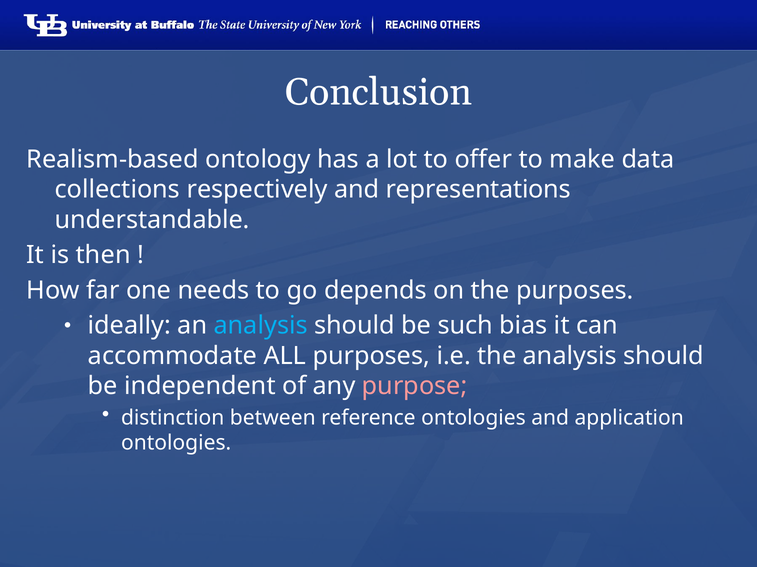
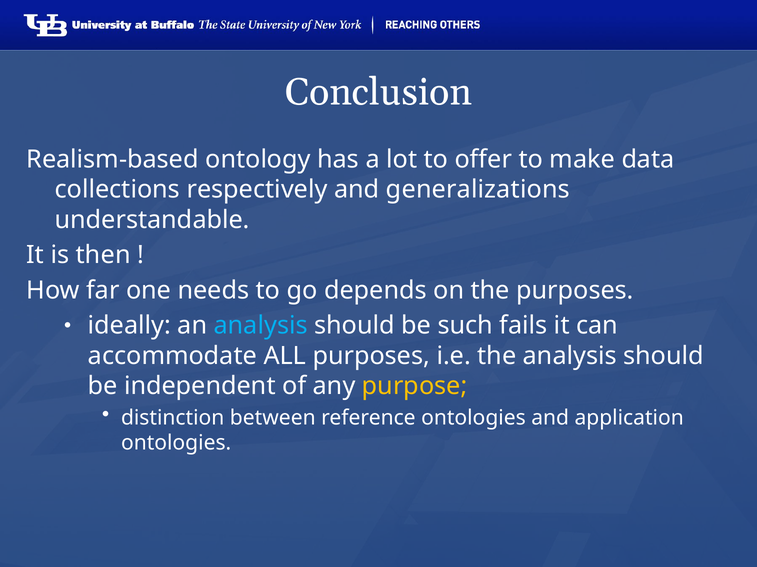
representations: representations -> generalizations (478, 190)
bias: bias -> fails (523, 326)
purpose colour: pink -> yellow (415, 387)
